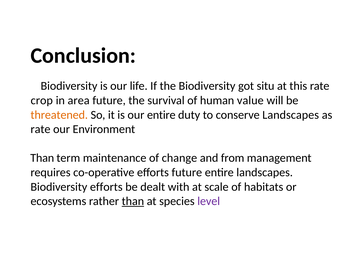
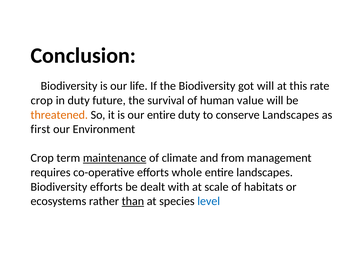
got situ: situ -> will (265, 86)
in area: area -> duty (79, 100)
rate: rate -> first (40, 129)
Than: Than -> Crop (42, 158)
maintenance underline: none -> present (115, 158)
change: change -> climate (180, 158)
efforts future: future -> whole (187, 172)
level colour: purple -> blue (209, 201)
